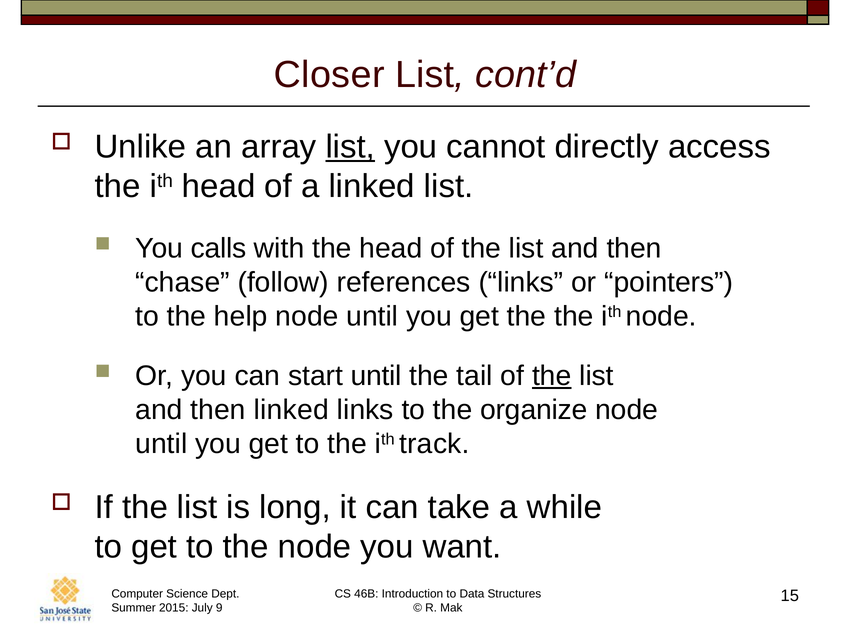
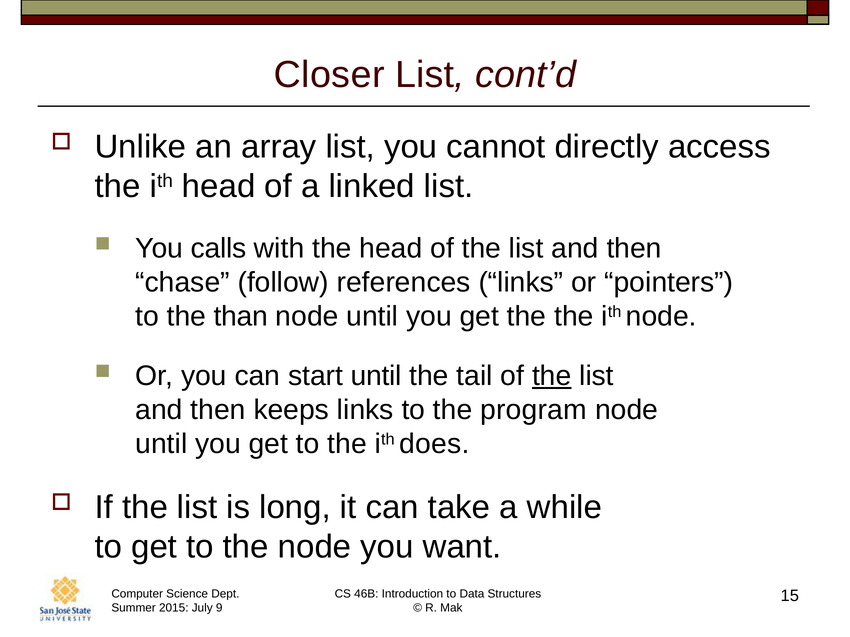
list underline: present -> none (350, 147)
help: help -> than (241, 317)
then linked: linked -> keeps (291, 410)
organize: organize -> program (534, 410)
track: track -> does (434, 444)
